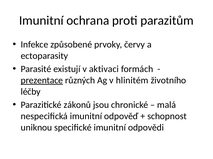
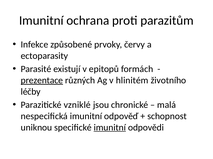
aktivaci: aktivaci -> epitopů (104, 69)
zákonů: zákonů -> vzniklé (77, 105)
imunitní underline: none -> present (110, 128)
